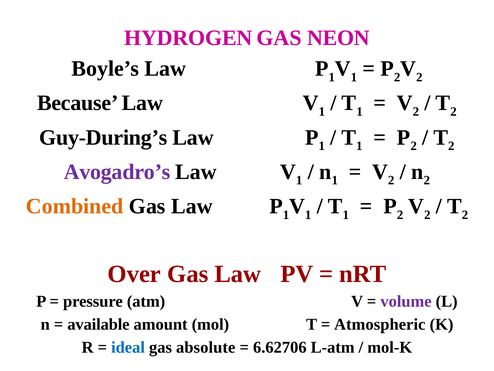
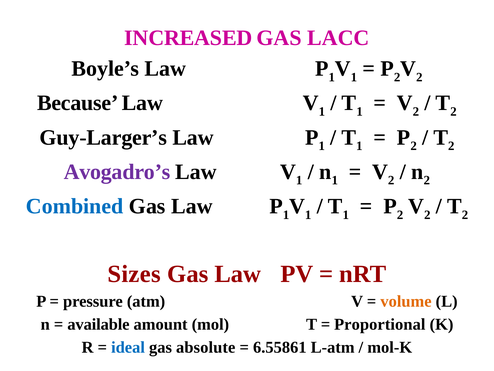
HYDROGEN: HYDROGEN -> INCREASED (188, 38)
NEON: NEON -> LACC (338, 38)
Guy-During’s: Guy-During’s -> Guy-Larger’s (103, 137)
Combined colour: orange -> blue (75, 206)
Over: Over -> Sizes (134, 274)
volume colour: purple -> orange (406, 301)
Atmospheric: Atmospheric -> Proportional (380, 324)
6.62706: 6.62706 -> 6.55861 (280, 347)
